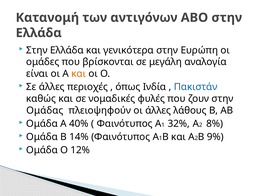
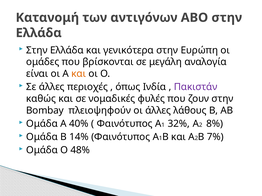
Πακιστάν colour: blue -> purple (196, 87)
Ομάδας: Ομάδας -> Bombay (45, 111)
9%: 9% -> 7% (215, 137)
12%: 12% -> 48% (80, 151)
